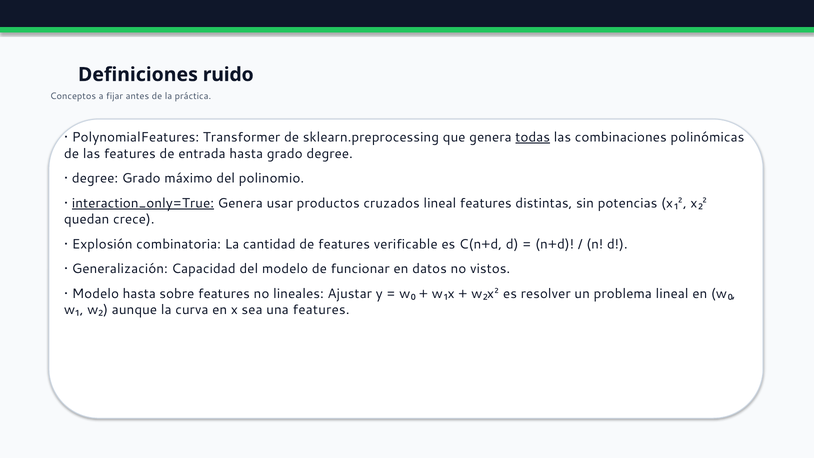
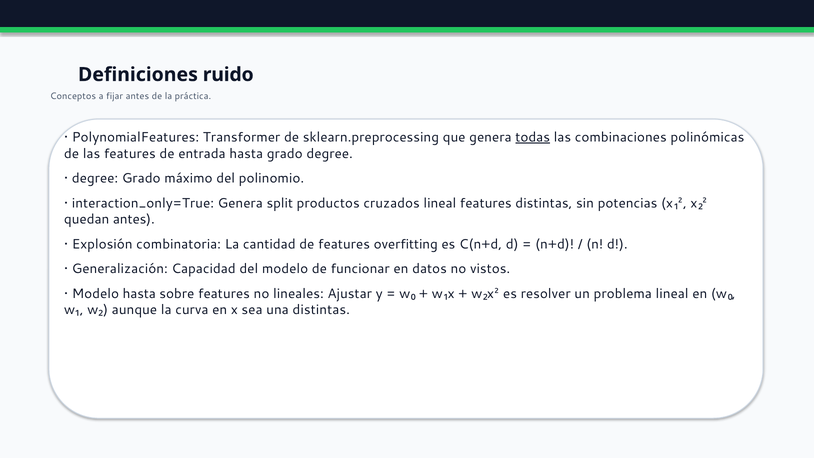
interaction_only=True underline: present -> none (143, 203)
usar: usar -> split (280, 203)
quedan crece: crece -> antes (134, 219)
verificable: verificable -> overfitting (406, 244)
una features: features -> distintas (321, 310)
